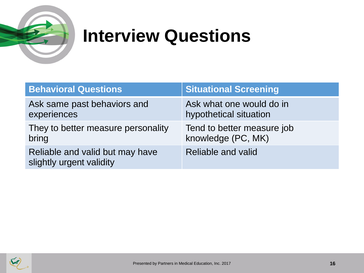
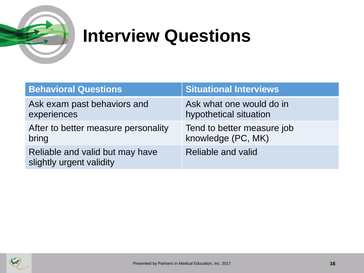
Screening: Screening -> Interviews (257, 89)
same: same -> exam (58, 104)
They: They -> After (38, 128)
